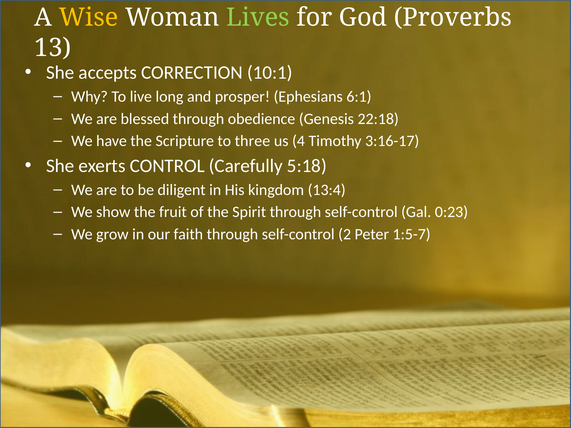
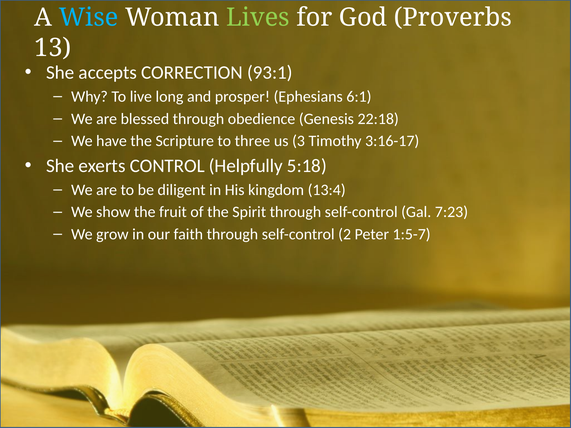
Wise colour: yellow -> light blue (89, 17)
10:1: 10:1 -> 93:1 (270, 73)
4: 4 -> 3 (299, 141)
Carefully: Carefully -> Helpfully (246, 166)
0:23: 0:23 -> 7:23 (451, 212)
